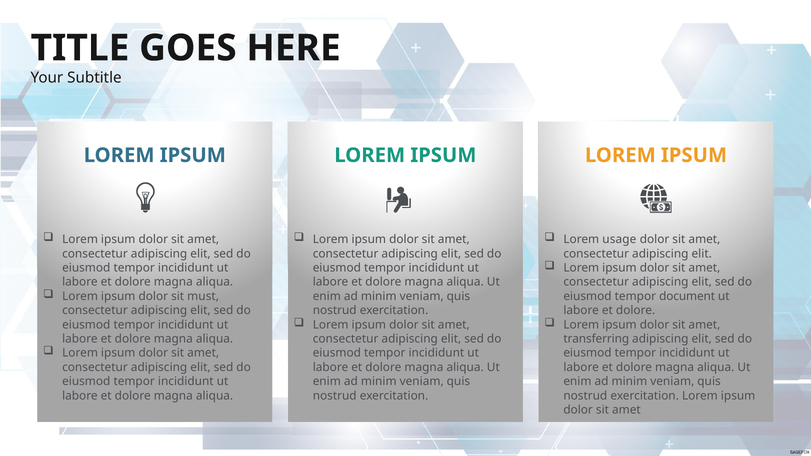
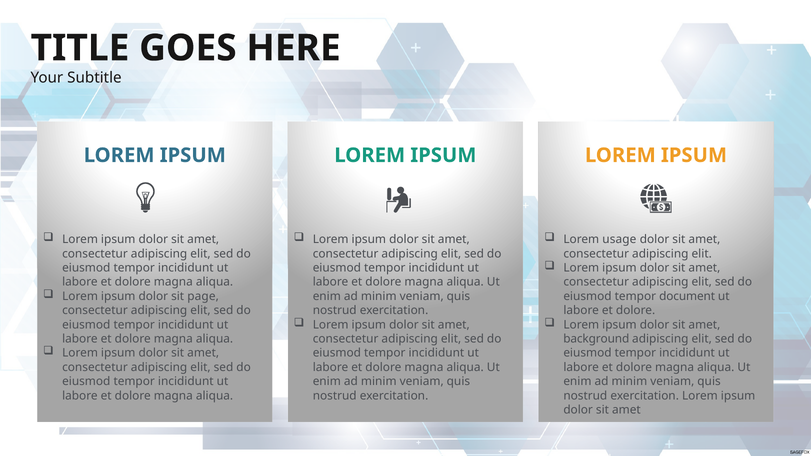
must: must -> page (203, 296)
transferring: transferring -> background (596, 339)
